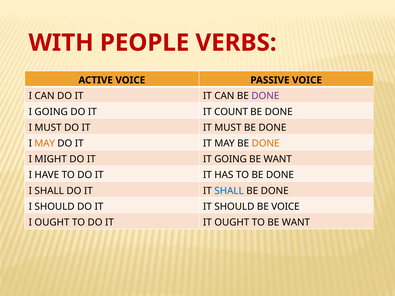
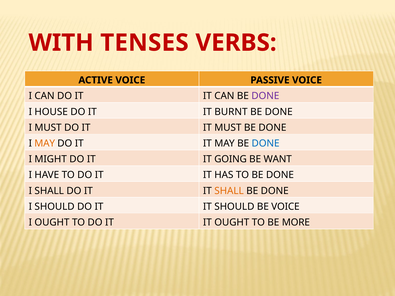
PEOPLE: PEOPLE -> TENSES (144, 43)
I GOING: GOING -> HOUSE (51, 112)
COUNT: COUNT -> BURNT (231, 112)
DONE colour: orange -> blue (266, 143)
SHALL colour: blue -> orange (229, 191)
TO BE WANT: WANT -> MORE (296, 223)
